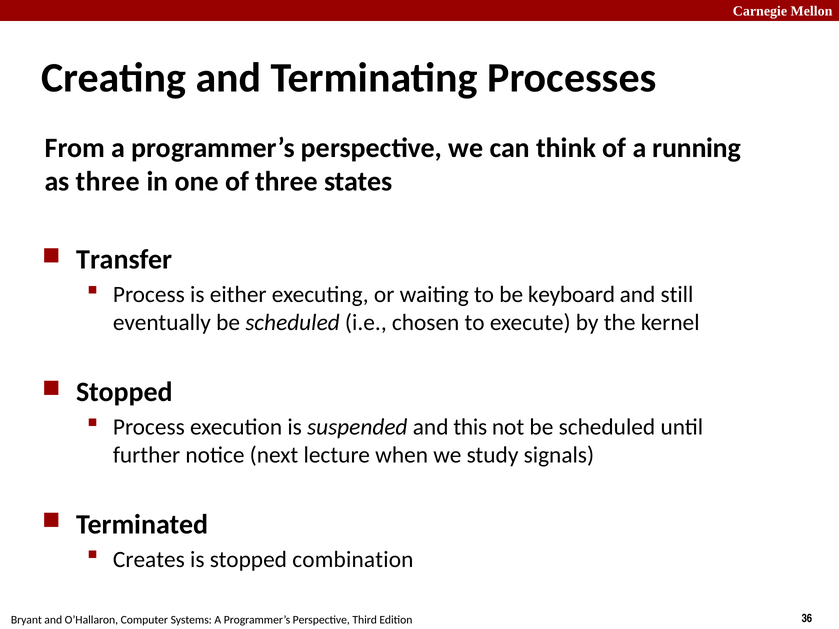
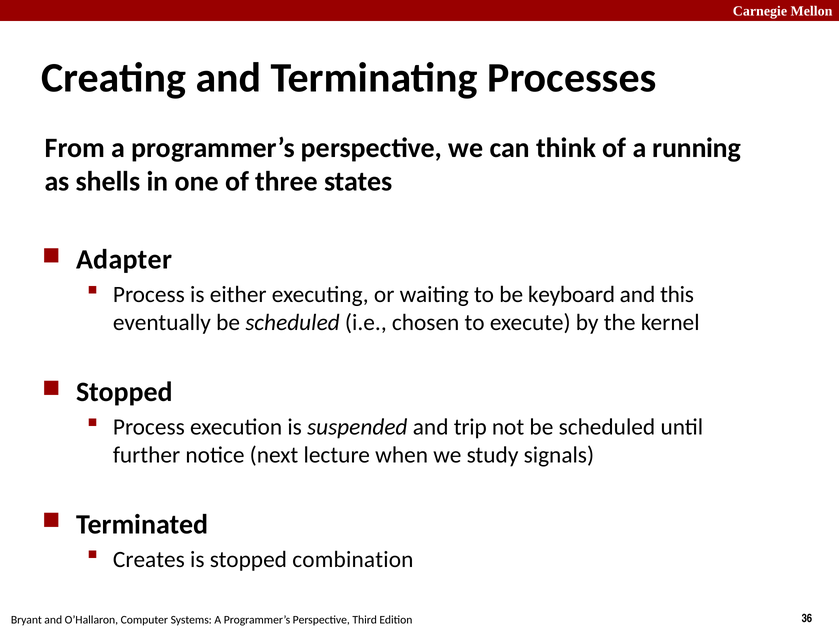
as three: three -> shells (108, 181)
Transfer: Transfer -> Adapter (124, 260)
still: still -> this (677, 295)
this: this -> trip (470, 427)
